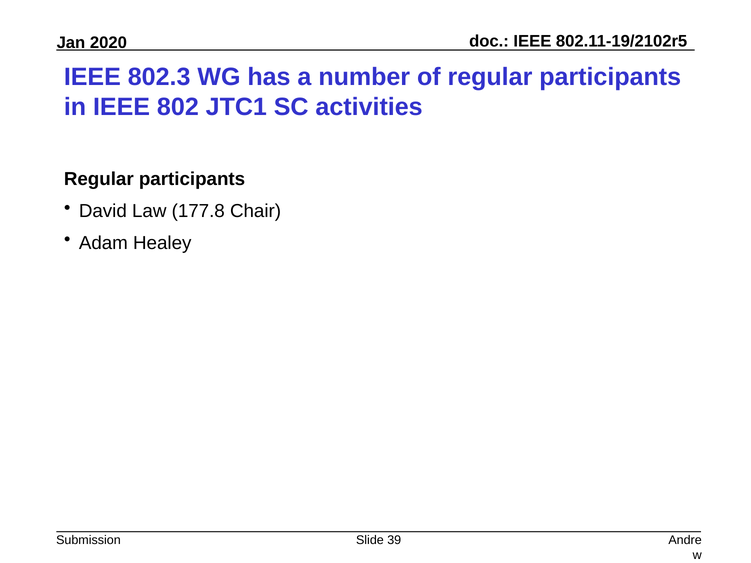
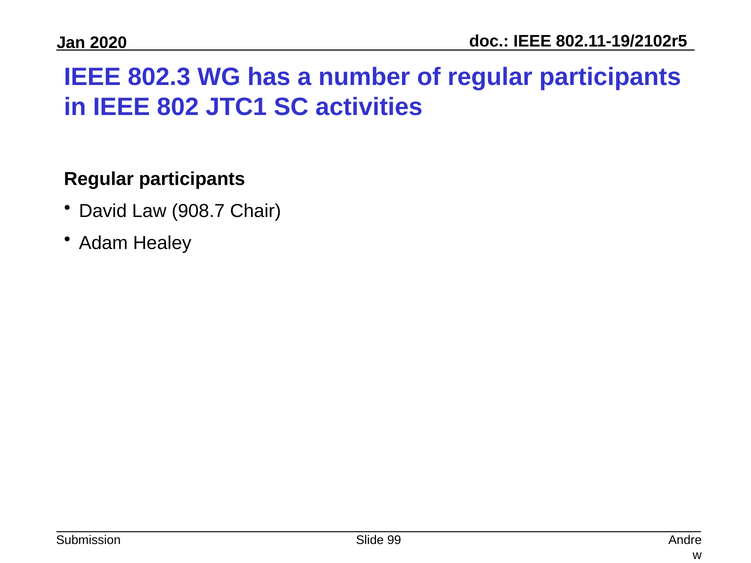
177.8: 177.8 -> 908.7 (198, 211)
39: 39 -> 99 (394, 540)
